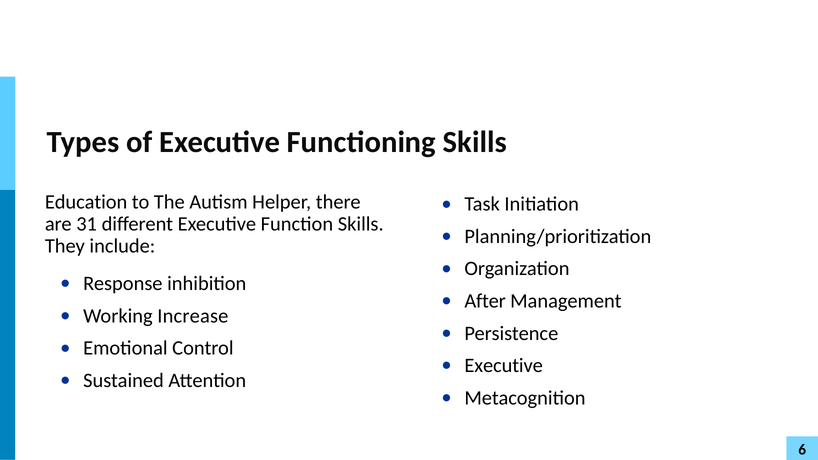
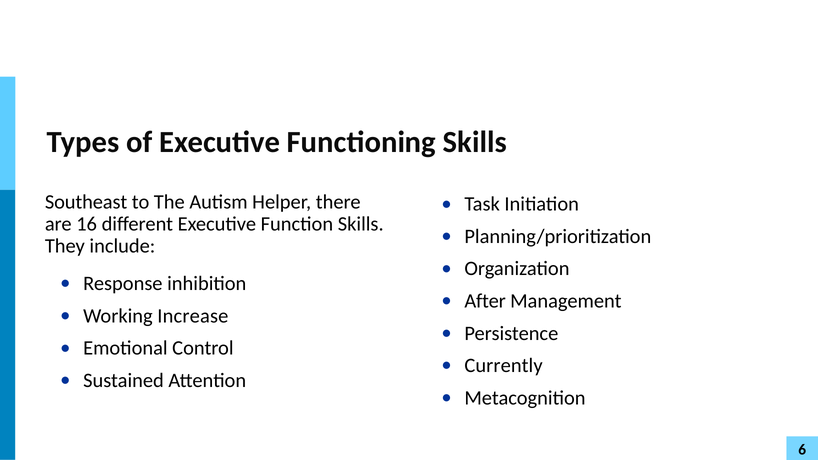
Education: Education -> Southeast (86, 202)
31: 31 -> 16 (87, 224)
Executive: Executive -> Currently (504, 366)
